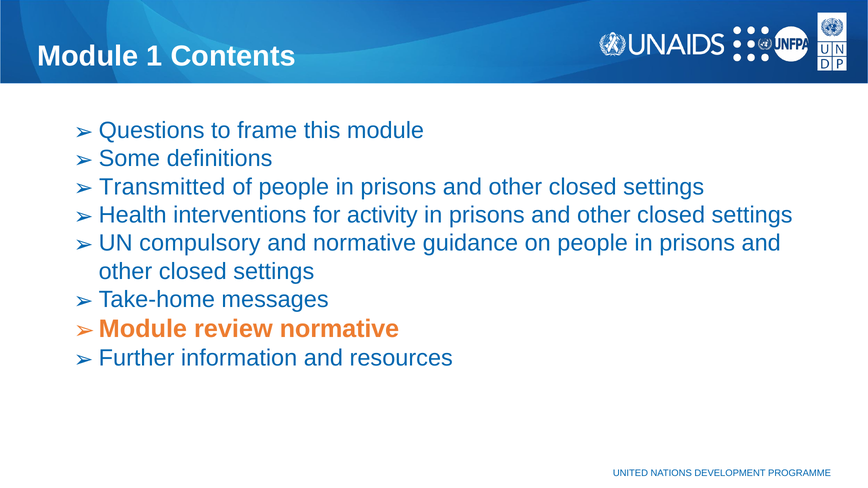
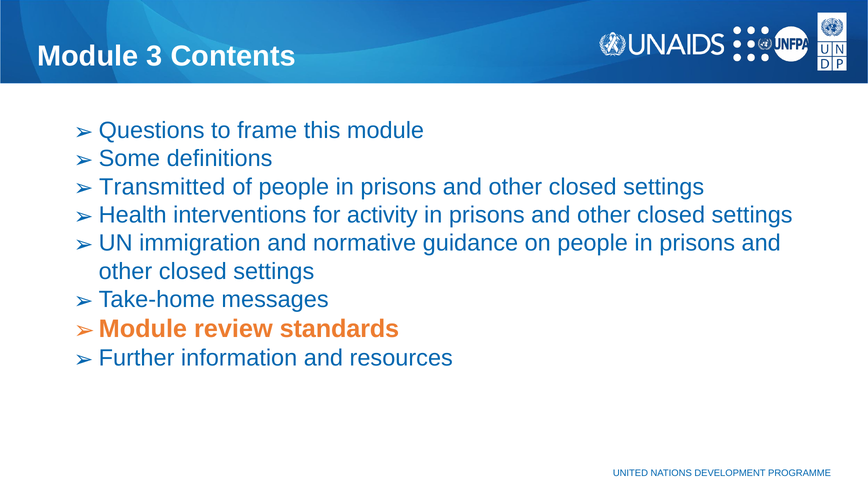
1: 1 -> 3 (154, 56)
compulsory: compulsory -> immigration (200, 243)
review normative: normative -> standards (339, 329)
